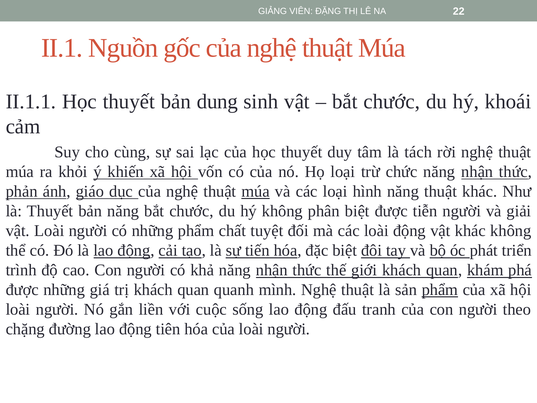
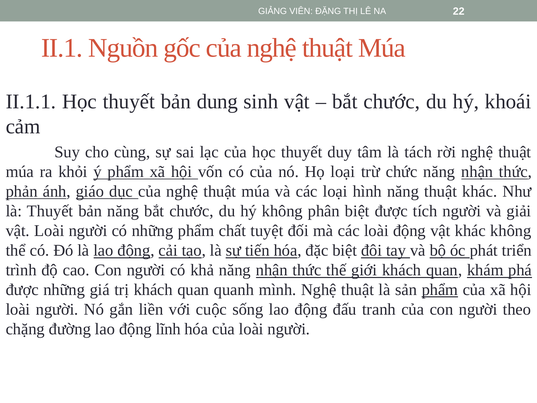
ý khiến: khiến -> phẩm (126, 172)
múa underline: present -> none (256, 191)
tiễn: tiễn -> tích (425, 211)
tiên: tiên -> lĩnh (168, 329)
